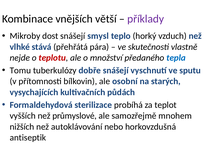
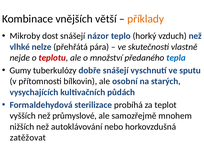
příklady colour: purple -> orange (146, 19)
smysl: smysl -> názor (98, 36)
stává: stává -> nelze (42, 47)
Tomu: Tomu -> Gumy (20, 70)
antiseptik: antiseptik -> zatěžovat (28, 138)
